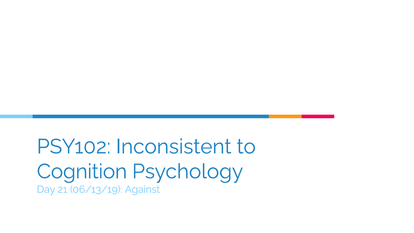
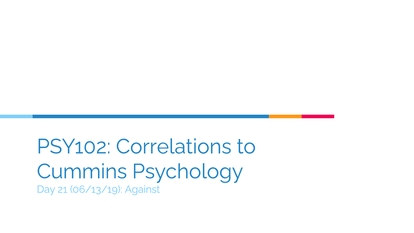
Inconsistent: Inconsistent -> Correlations (174, 147)
Cognition: Cognition -> Cummins (82, 171)
